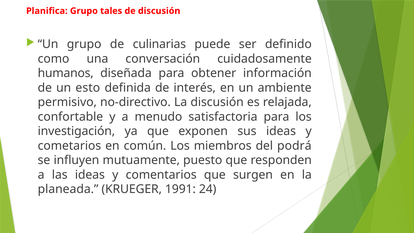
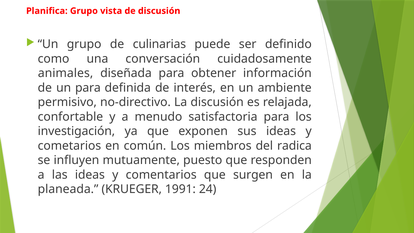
tales: tales -> vista (111, 11)
humanos: humanos -> animales (66, 73)
un esto: esto -> para (88, 88)
podrá: podrá -> radica (294, 146)
